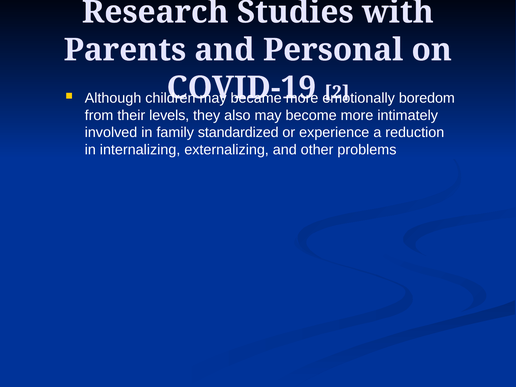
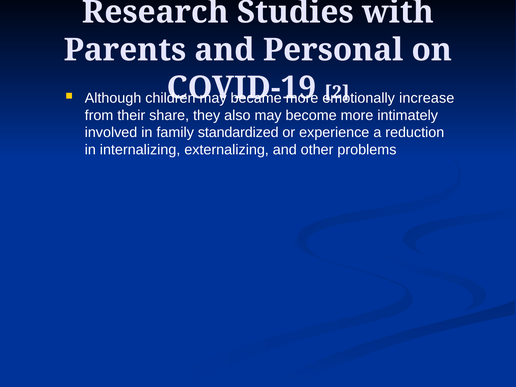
boredom: boredom -> increase (427, 98)
levels: levels -> share (169, 115)
